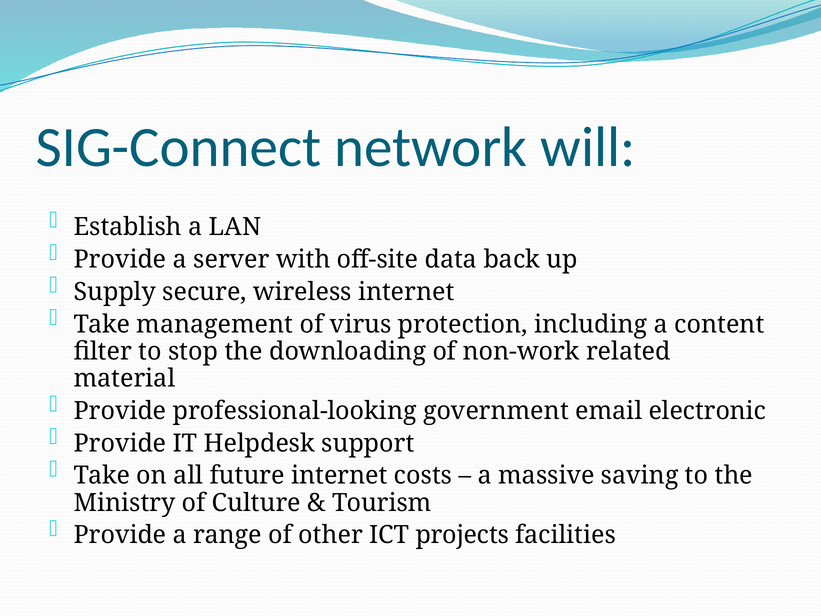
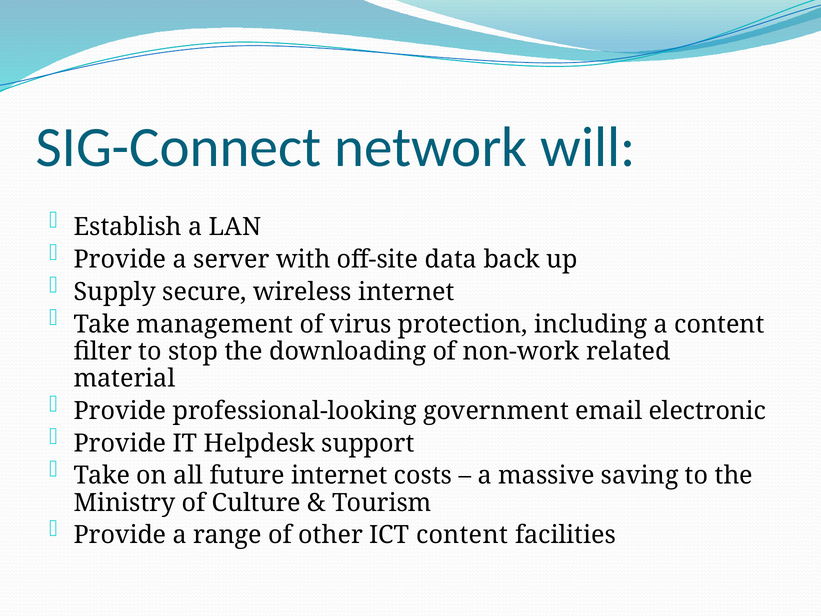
ICT projects: projects -> content (462, 535)
